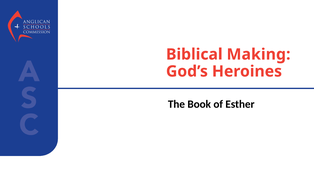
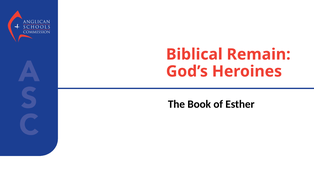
Making: Making -> Remain (259, 54)
